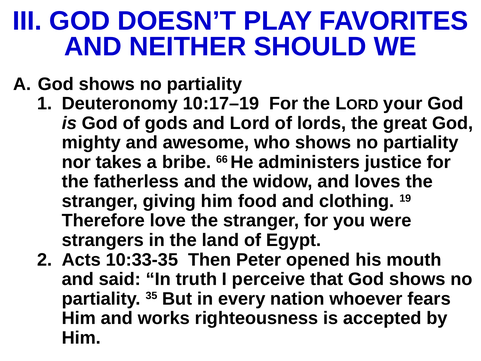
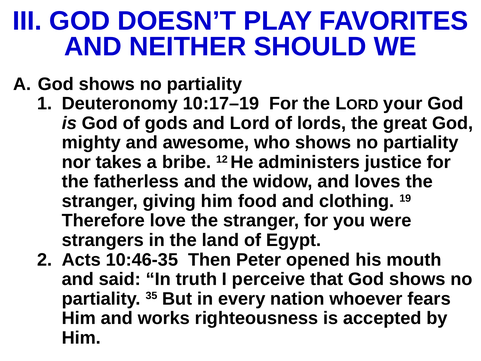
66: 66 -> 12 (222, 159)
10:33-35: 10:33-35 -> 10:46-35 (142, 260)
